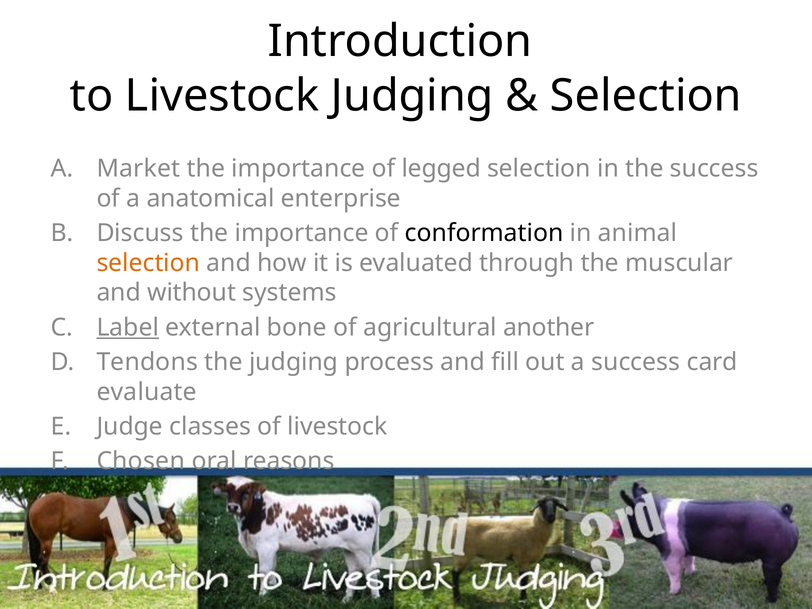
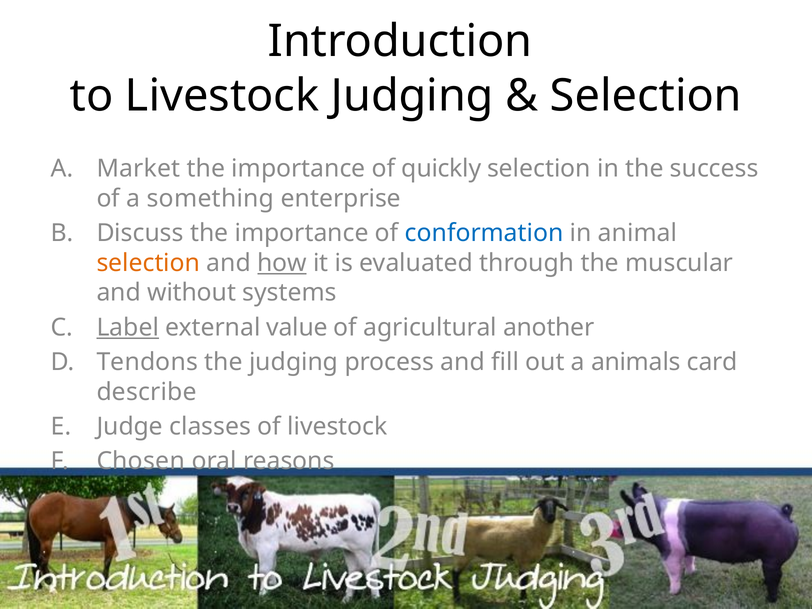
legged: legged -> quickly (441, 169)
anatomical: anatomical -> something (211, 198)
conformation colour: black -> blue (484, 233)
how underline: none -> present (282, 263)
bone: bone -> value (297, 327)
a success: success -> animals (636, 362)
evaluate: evaluate -> describe (147, 392)
